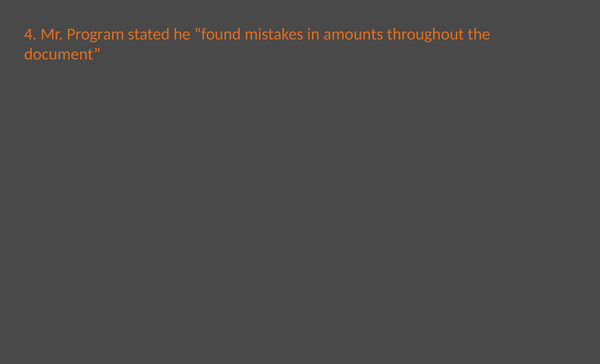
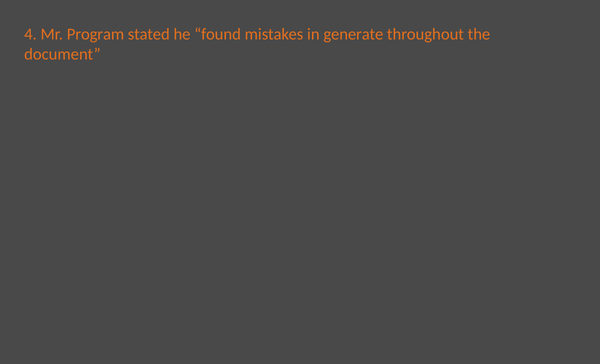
amounts: amounts -> generate (353, 34)
